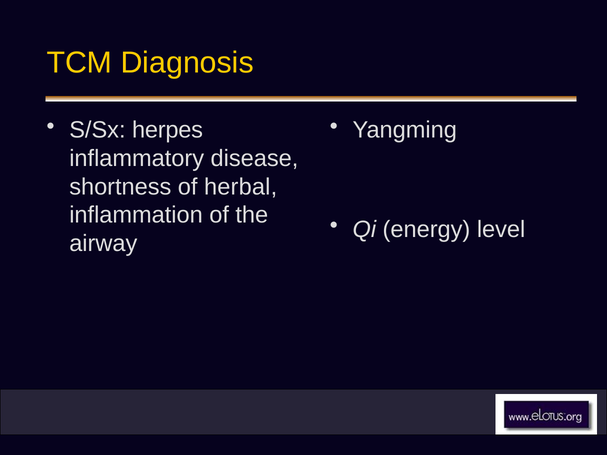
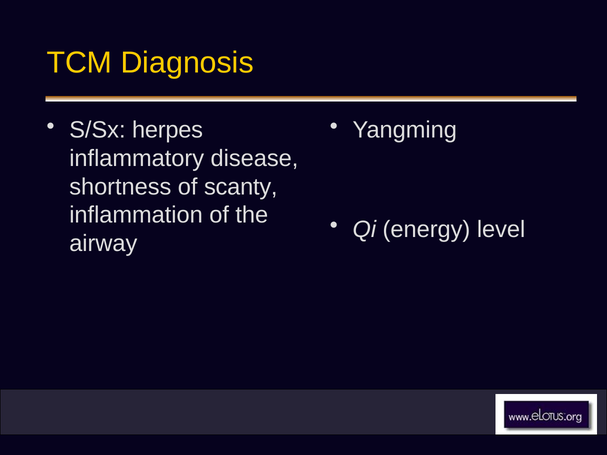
herbal: herbal -> scanty (241, 187)
